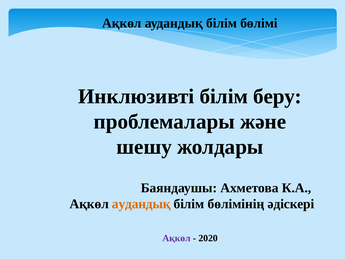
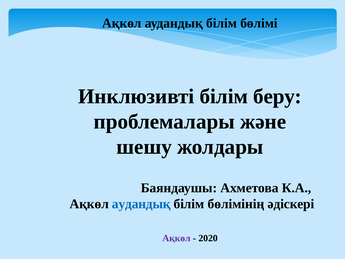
аудандық colour: orange -> blue (141, 204)
